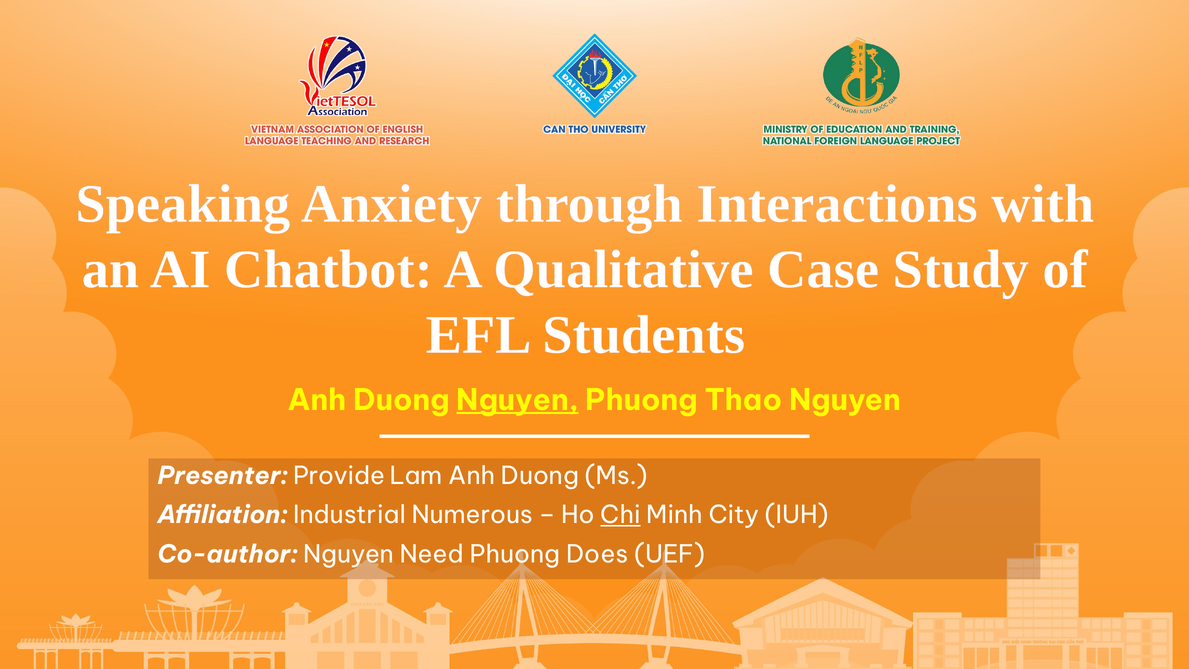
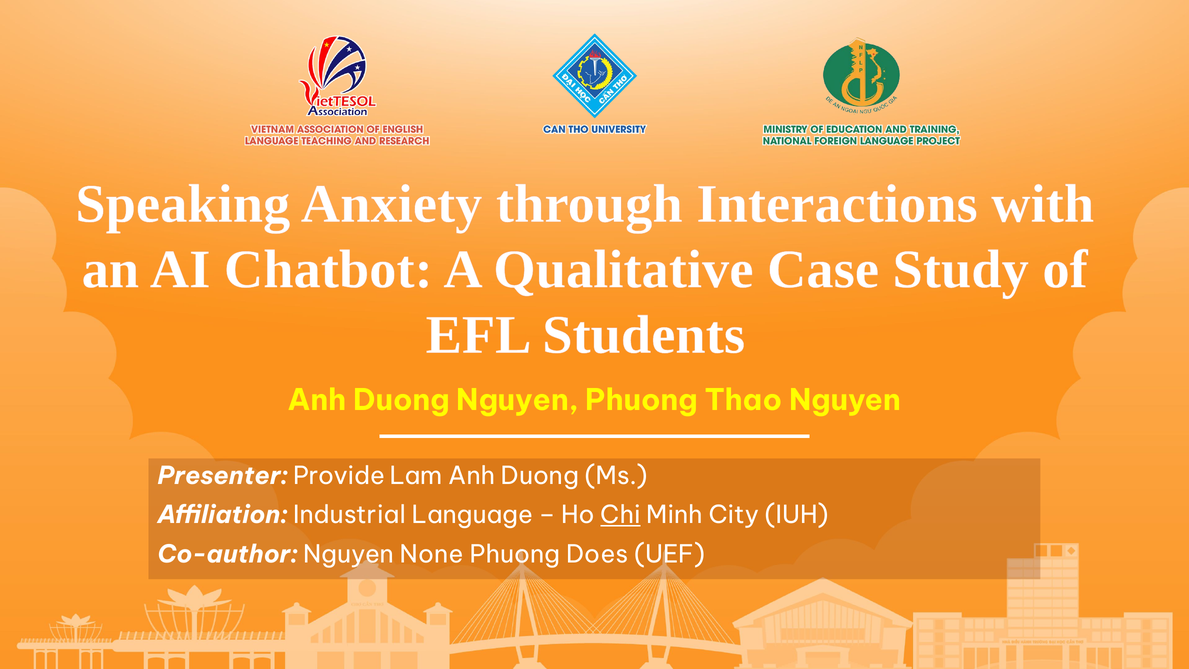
Nguyen underline: present -> none (518, 400)
Numerous: Numerous -> Language (472, 515)
Need: Need -> None (432, 554)
